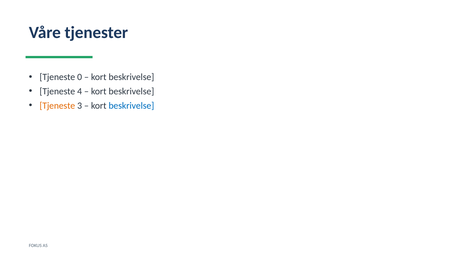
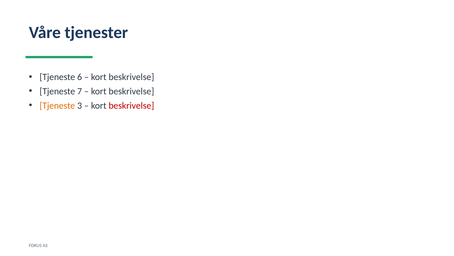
0: 0 -> 6 (80, 77)
4: 4 -> 7 (80, 91)
beskrivelse colour: blue -> red (131, 105)
